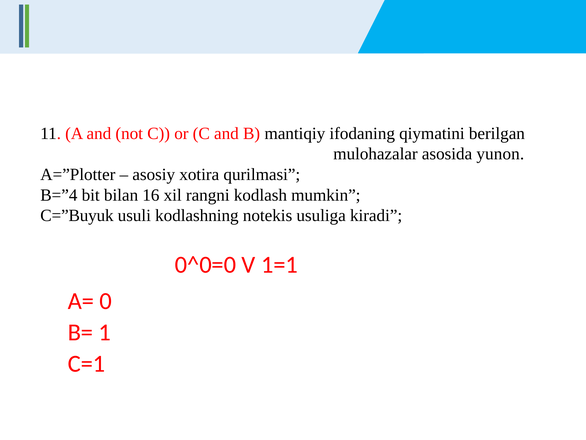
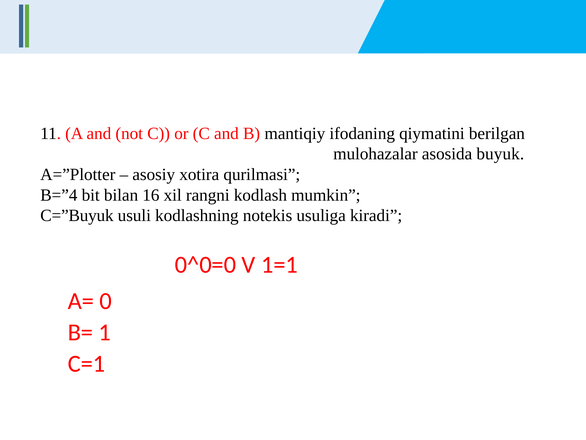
yunon: yunon -> buyuk (500, 154)
